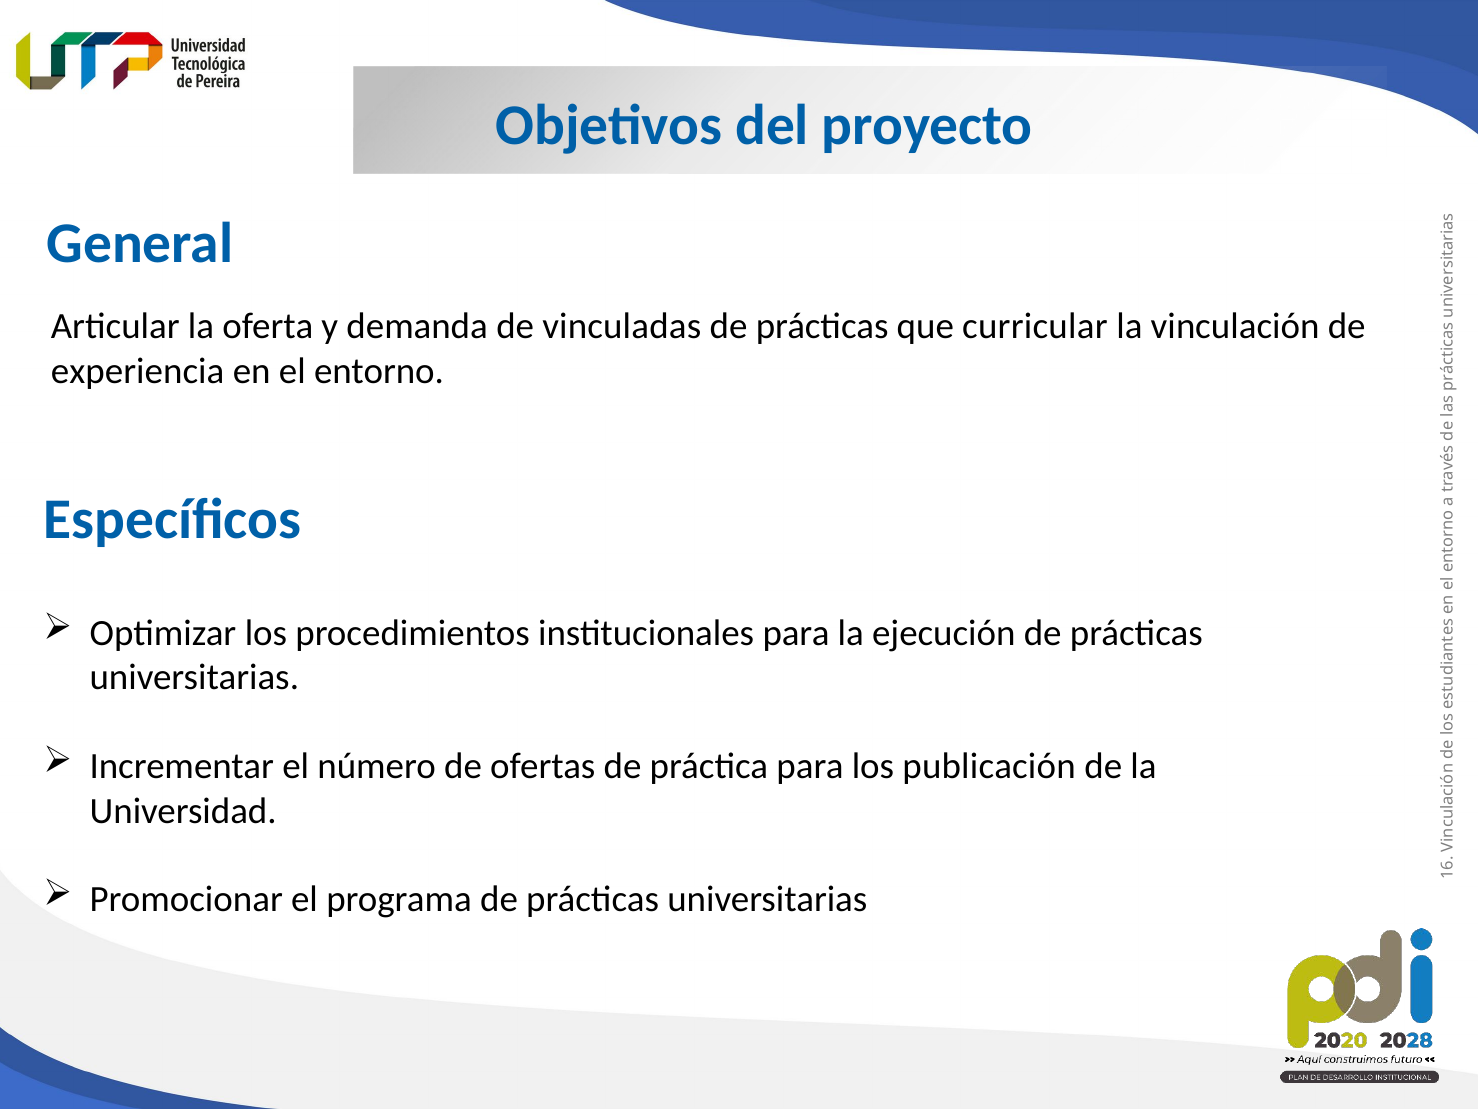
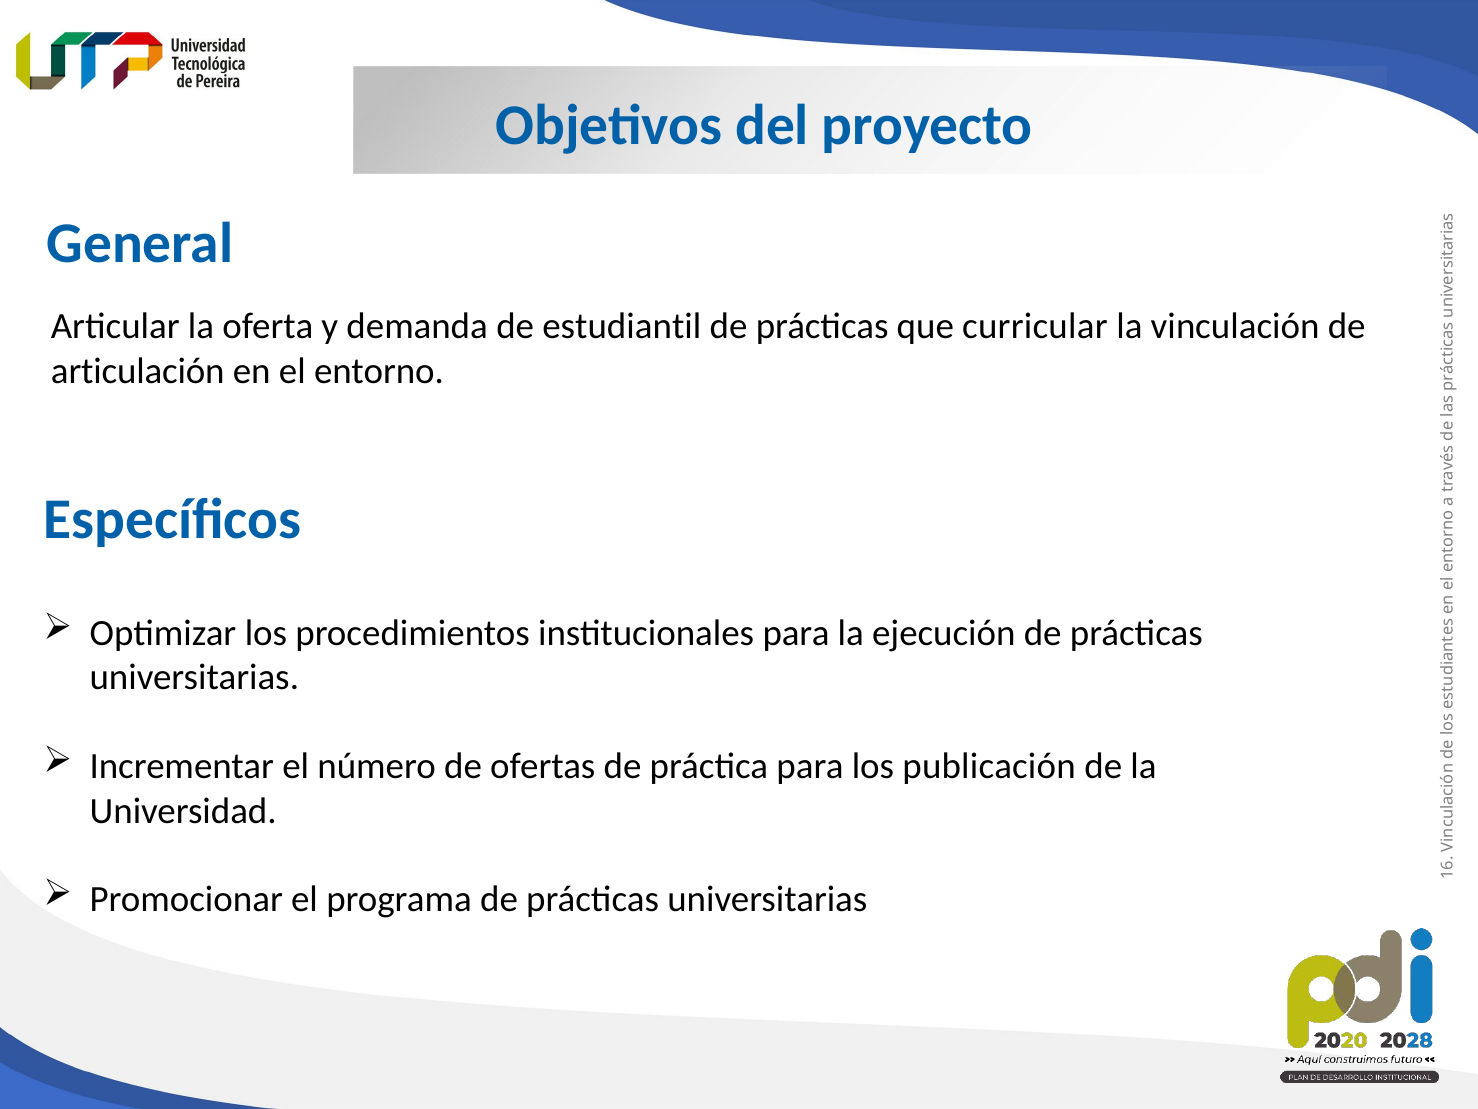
vinculadas: vinculadas -> estudiantil (622, 326)
experiencia: experiencia -> articulación (138, 371)
